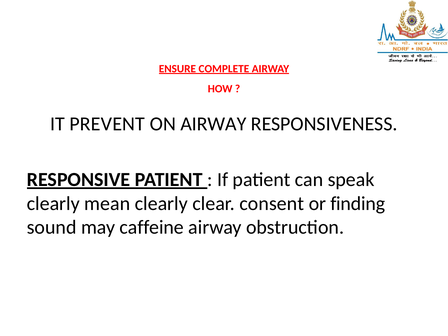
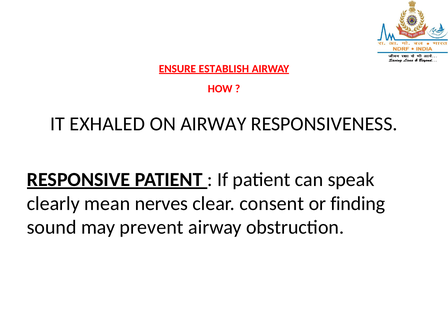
COMPLETE: COMPLETE -> ESTABLISH (224, 69)
PREVENT: PREVENT -> EXHALED (107, 124)
mean clearly: clearly -> nerves (161, 204)
caffeine: caffeine -> prevent (152, 227)
